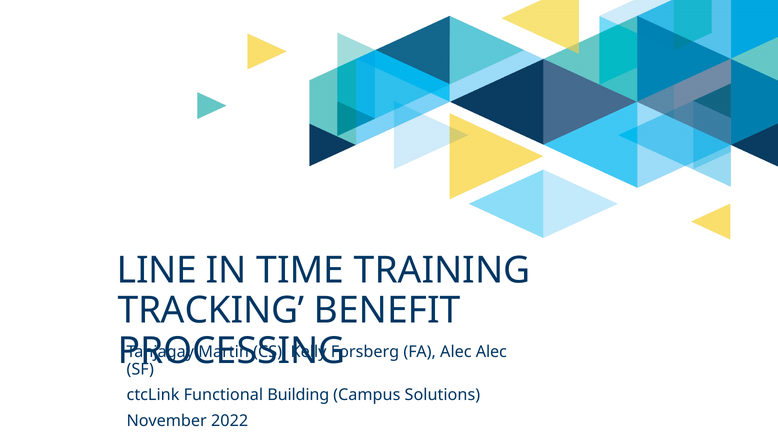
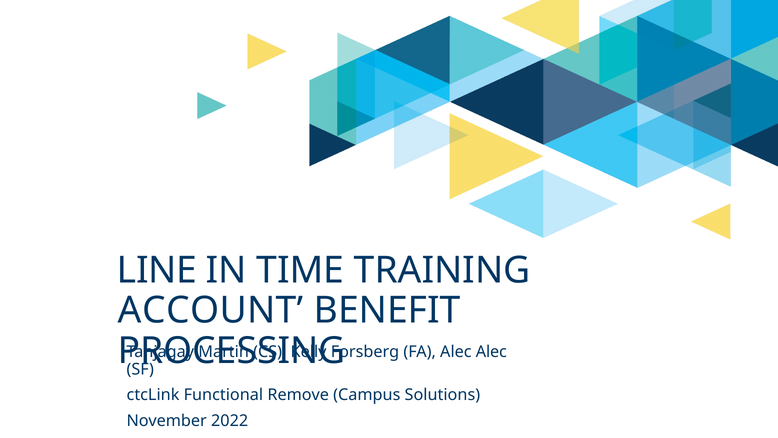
TRACKING: TRACKING -> ACCOUNT (211, 310)
Building: Building -> Remove (298, 395)
